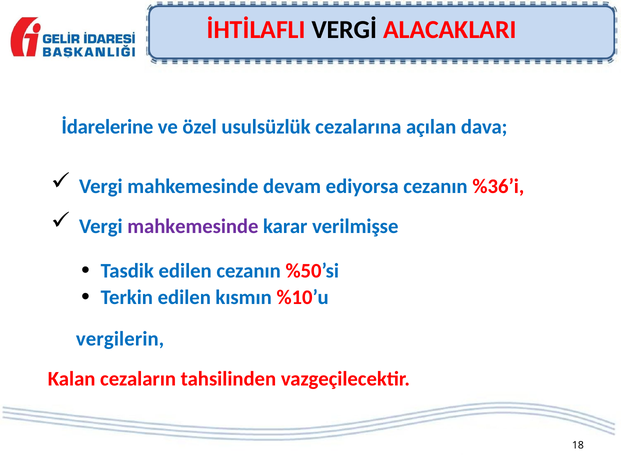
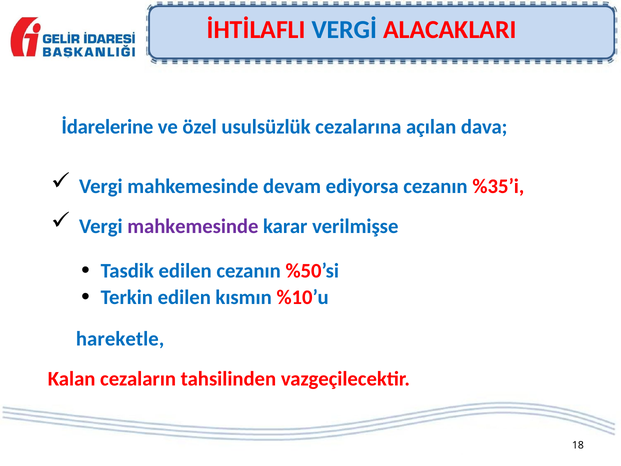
VERGİ colour: black -> blue (344, 30)
%36’i: %36’i -> %35’i (498, 186)
vergilerin: vergilerin -> hareketle (120, 339)
